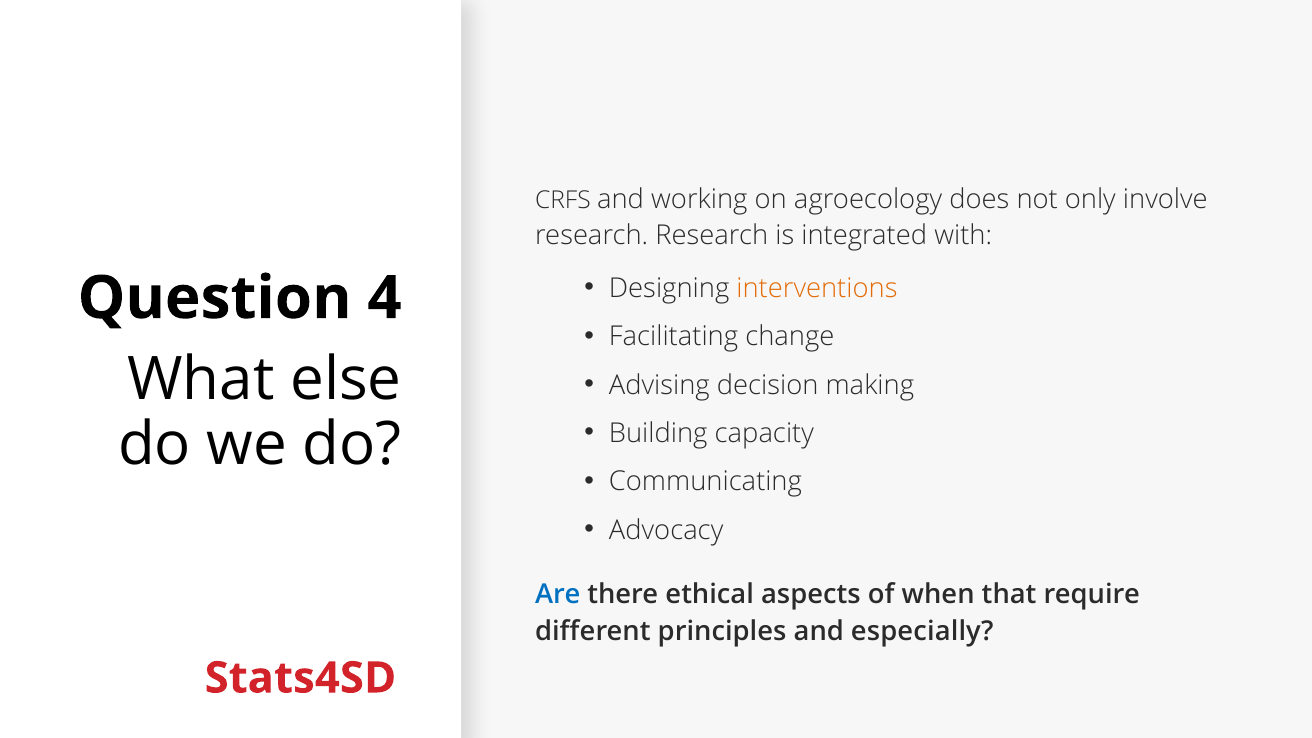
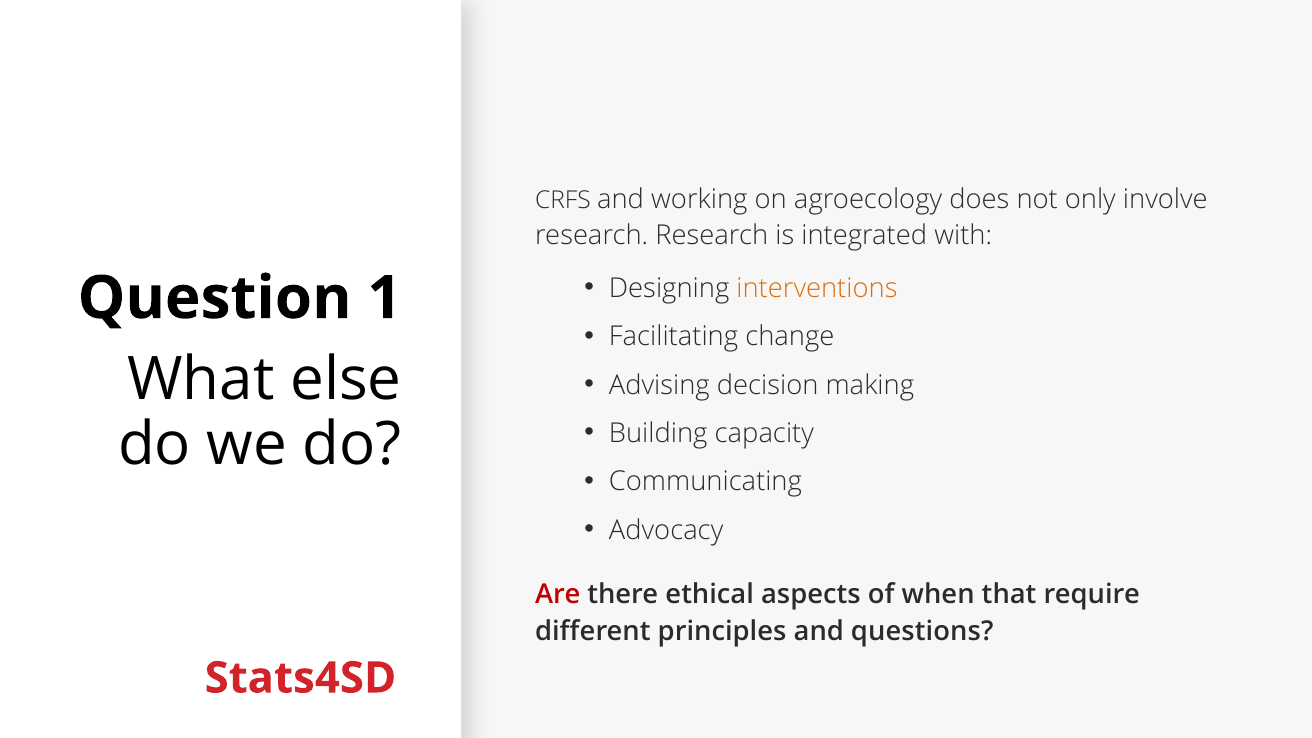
4: 4 -> 1 (384, 298)
Are colour: blue -> red (558, 595)
especially: especially -> questions (922, 631)
